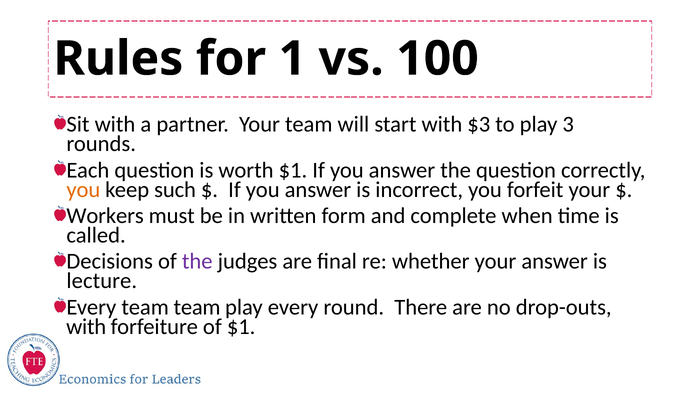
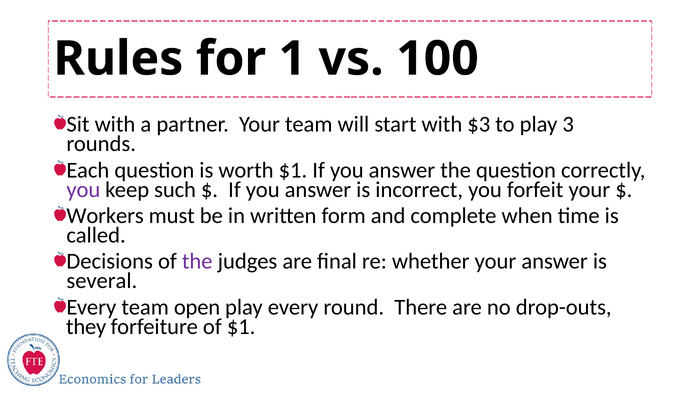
you colour: orange -> purple (83, 190)
lecture: lecture -> several (102, 281)
team team: team -> open (197, 307)
with: with -> they (86, 326)
